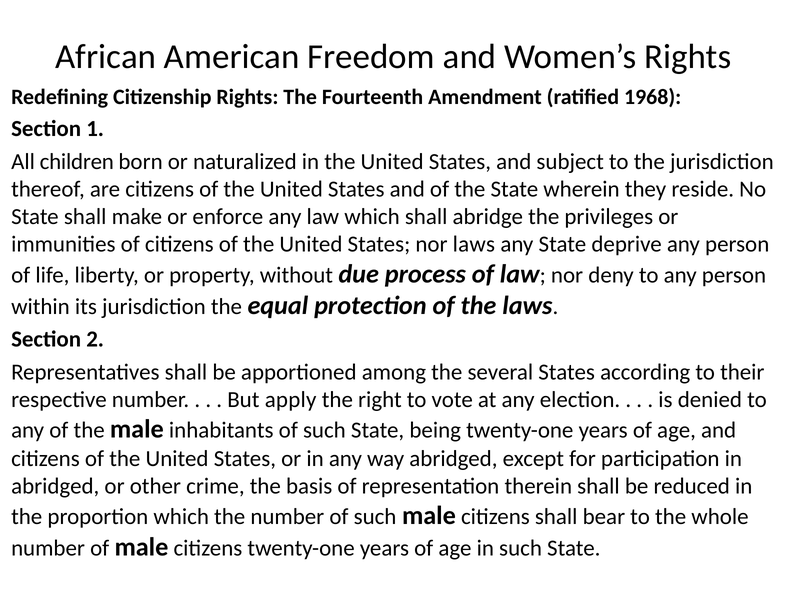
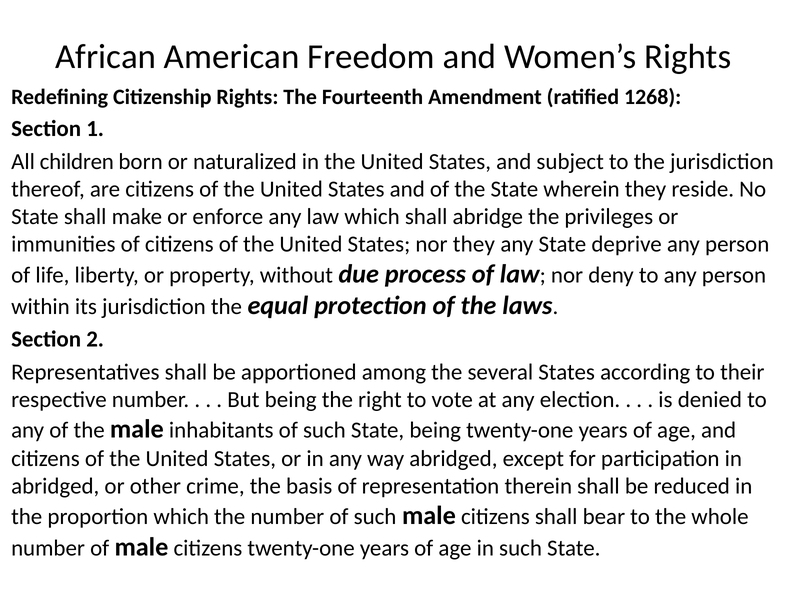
1968: 1968 -> 1268 (653, 97)
nor laws: laws -> they (474, 244)
But apply: apply -> being (291, 400)
